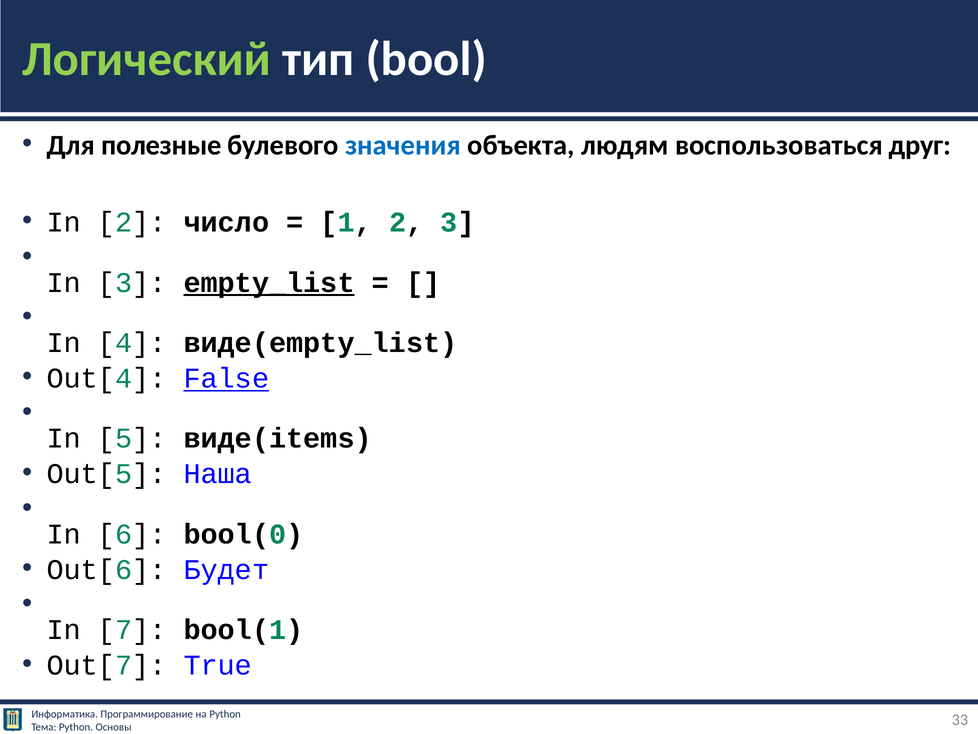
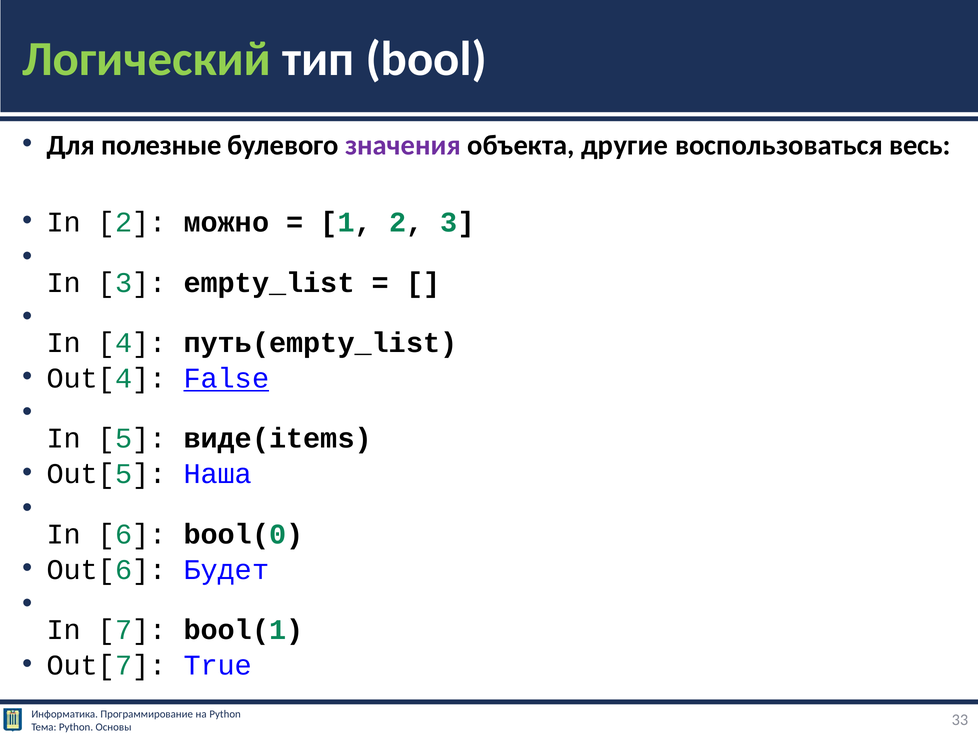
значения colour: blue -> purple (403, 145)
людям: людям -> другие (625, 145)
друг: друг -> весь (920, 145)
число: число -> можно (226, 222)
empty_list underline: present -> none (269, 282)
виде(empty_list: виде(empty_list -> путь(empty_list (320, 343)
